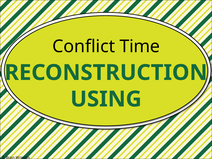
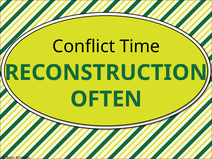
USING: USING -> OFTEN (106, 99)
